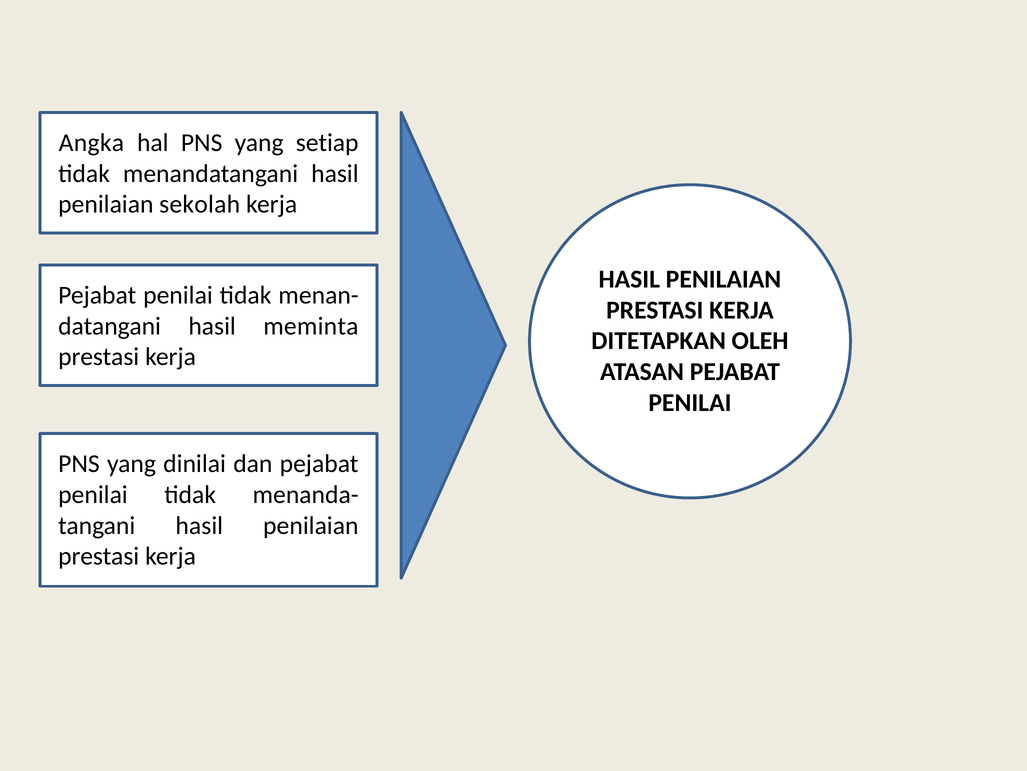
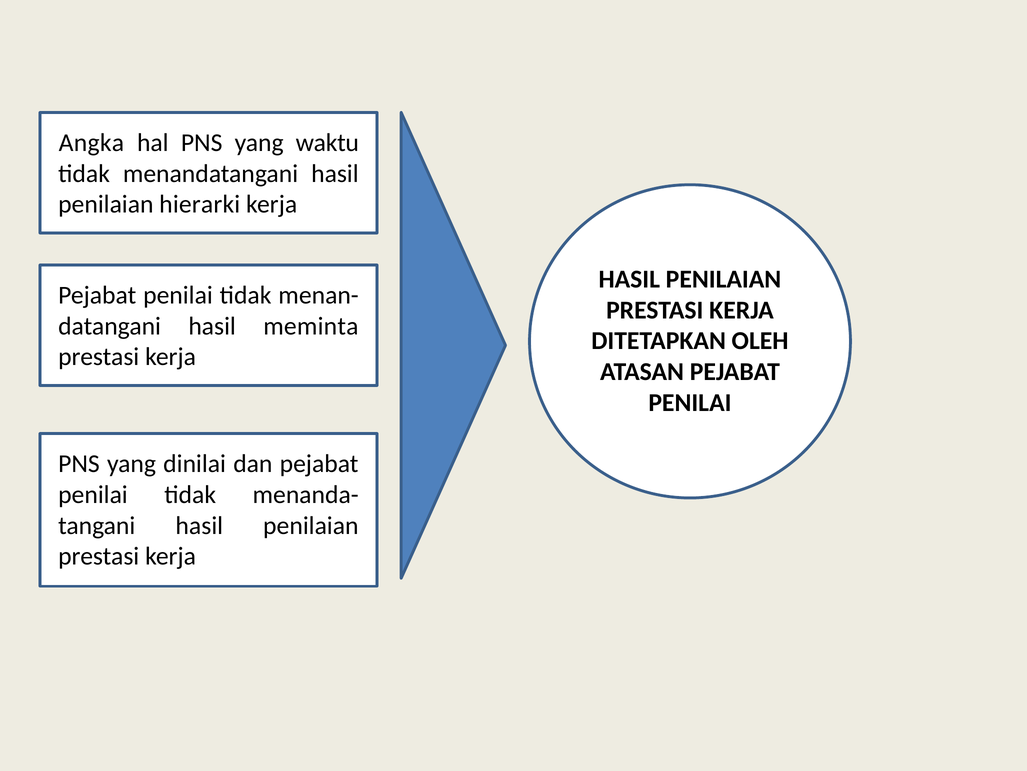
setiap: setiap -> waktu (327, 143)
sekolah: sekolah -> hierarki (200, 204)
